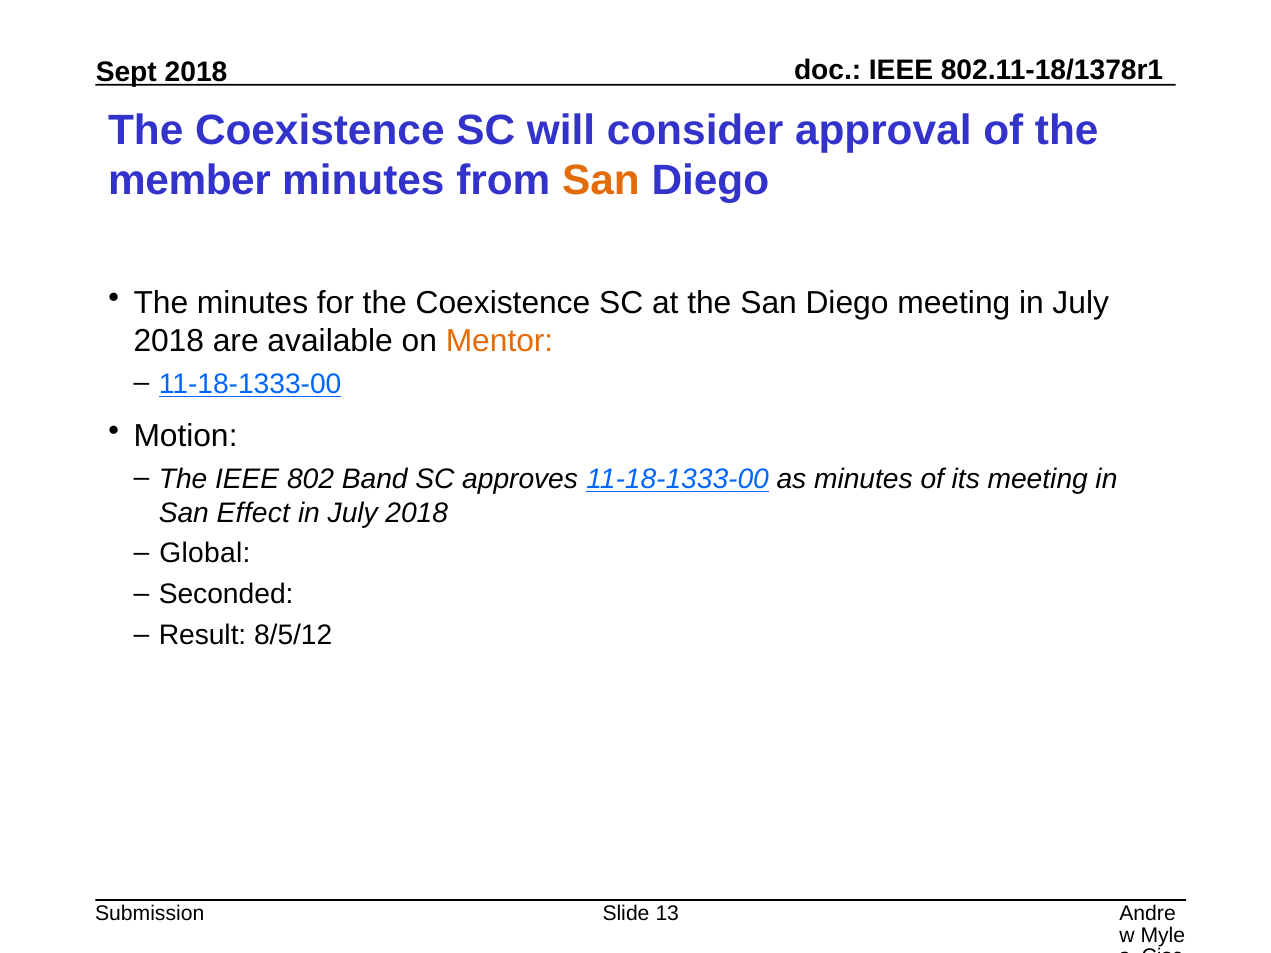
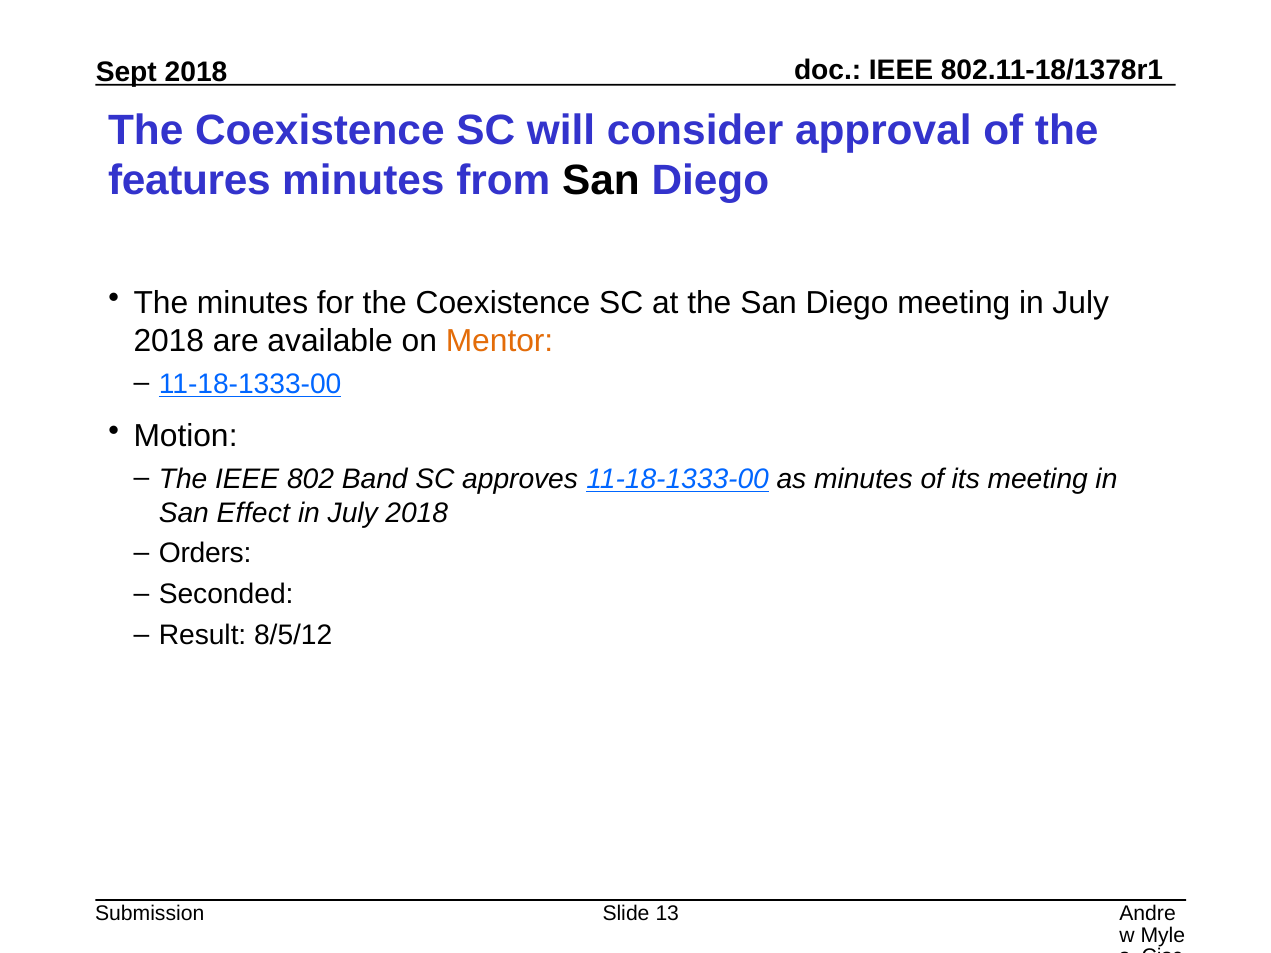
member: member -> features (189, 181)
San colour: orange -> black (601, 181)
Global: Global -> Orders (205, 554)
